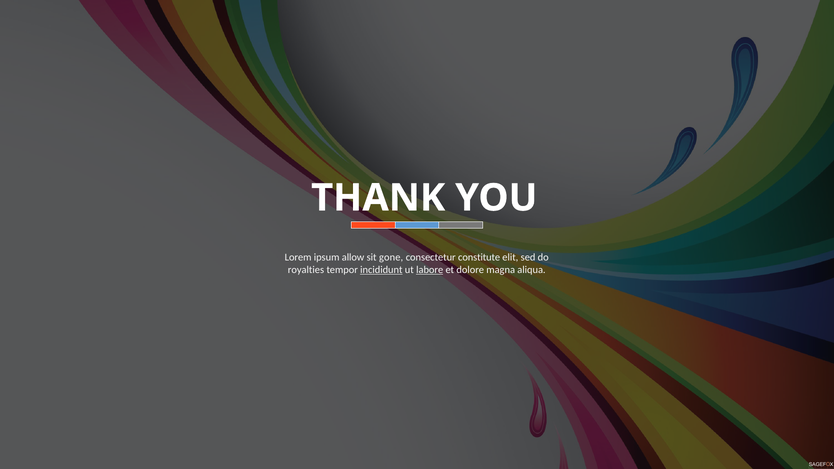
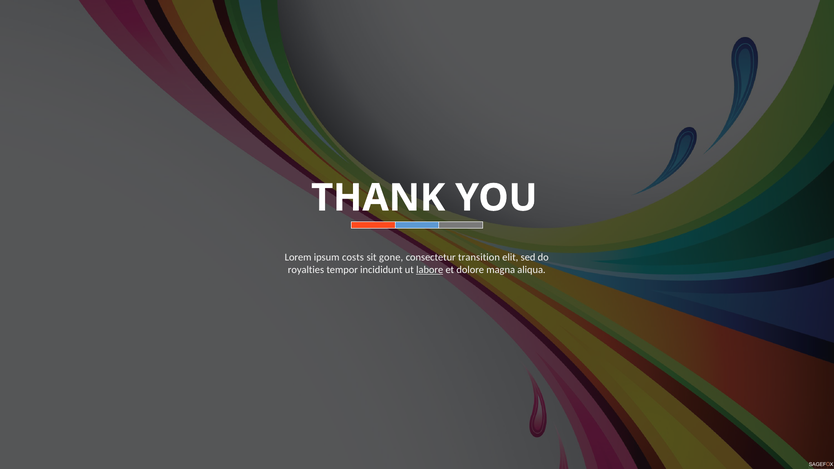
allow: allow -> costs (353, 257)
constitute: constitute -> transition (479, 257)
incididunt underline: present -> none (381, 270)
